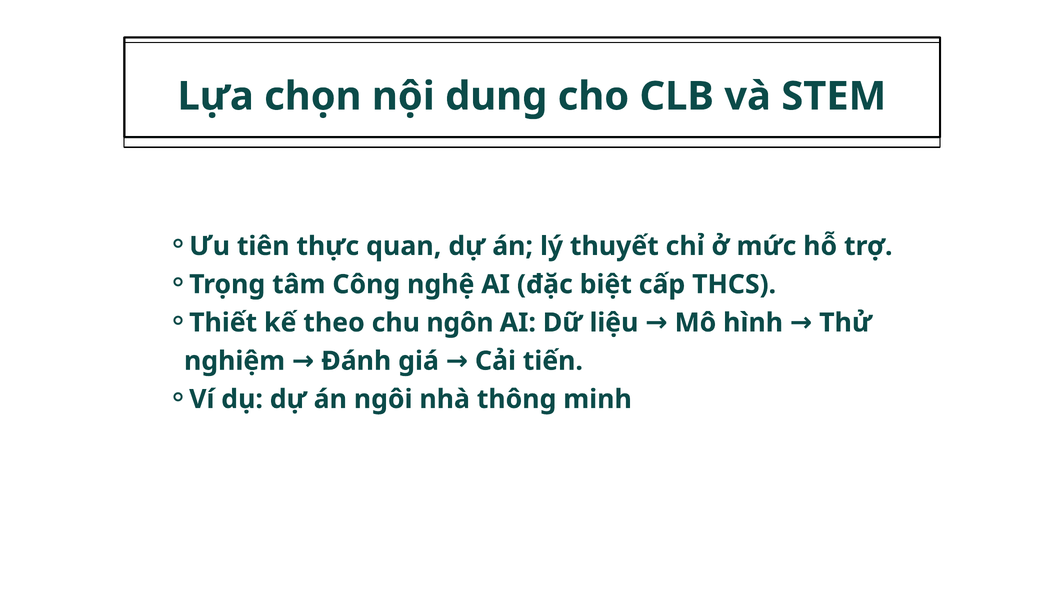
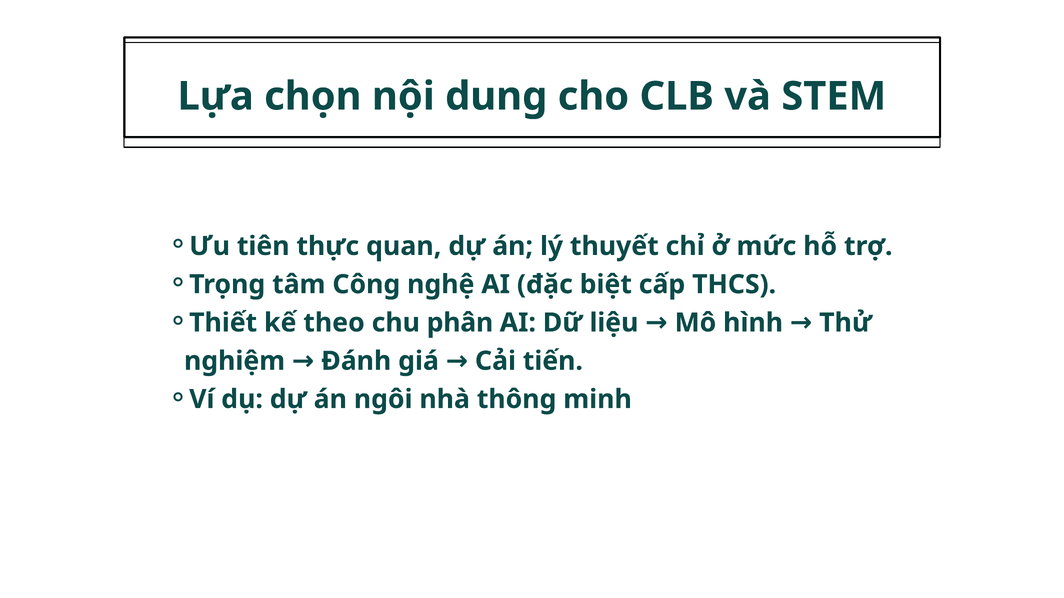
ngôn: ngôn -> phân (460, 323)
